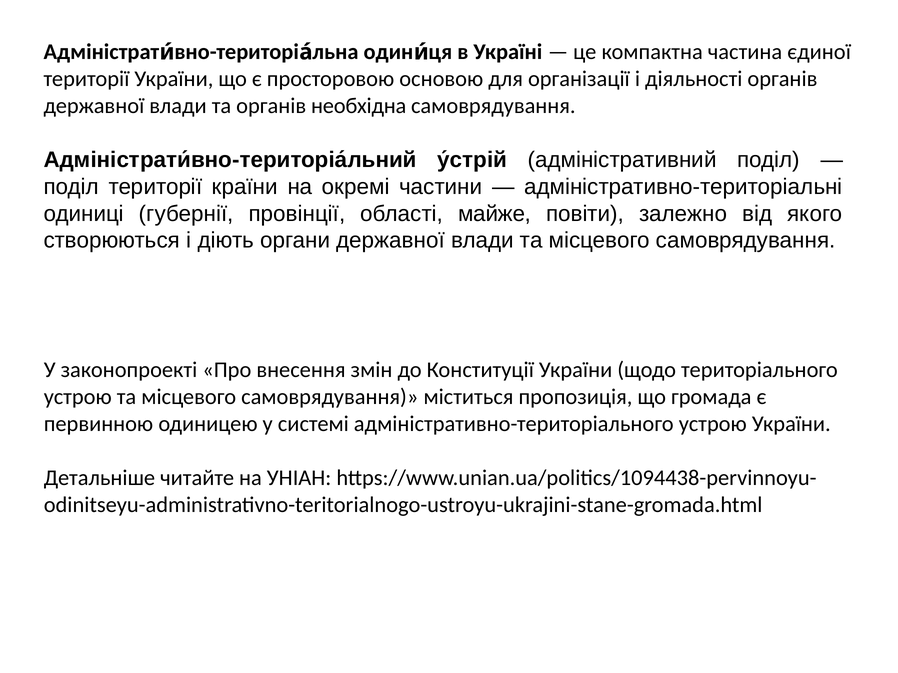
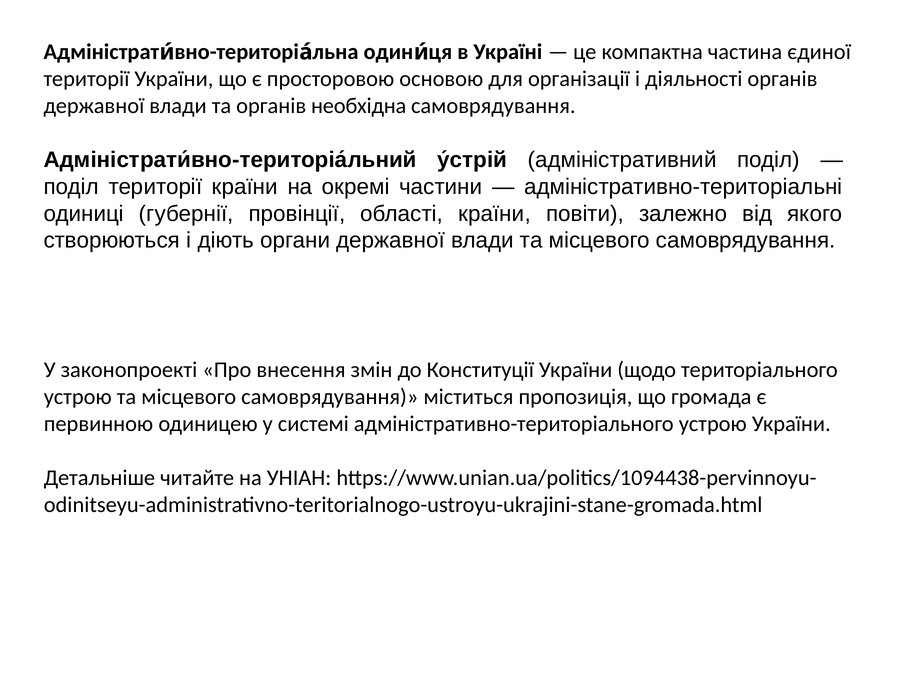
області майже: майже -> країни (494, 214)
